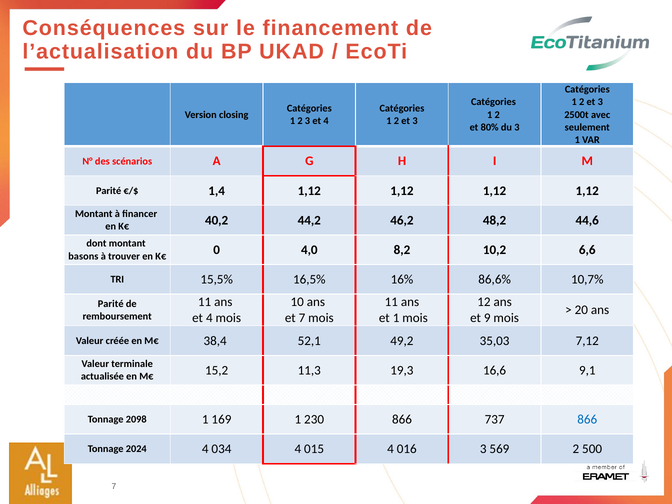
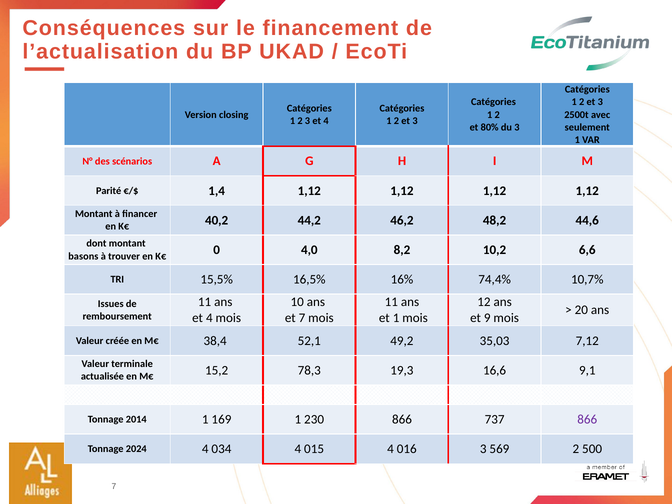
86,6%: 86,6% -> 74,4% (495, 279)
Parité: Parité -> Issues (111, 304)
11,3: 11,3 -> 78,3 (309, 370)
2098: 2098 -> 2014 (136, 419)
866 colour: blue -> purple (587, 420)
